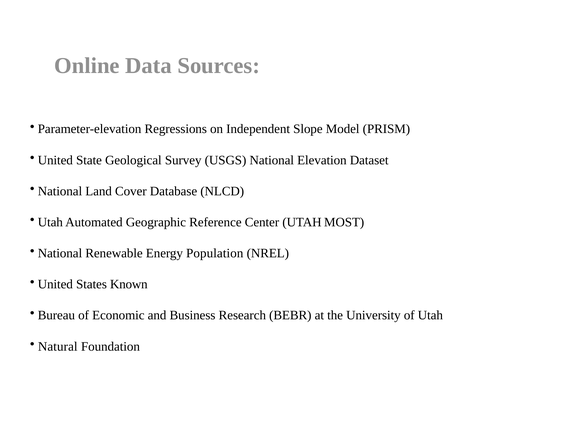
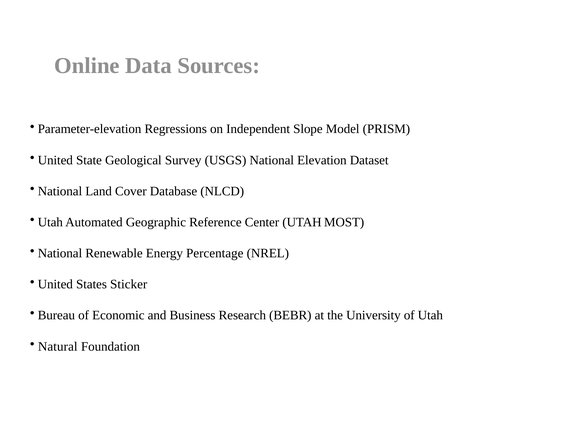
Population: Population -> Percentage (215, 253)
Known: Known -> Sticker (129, 284)
